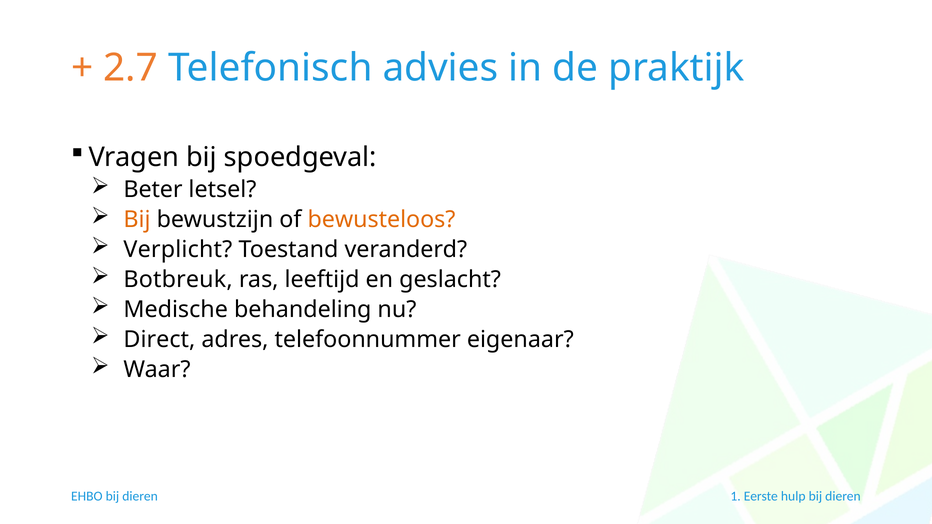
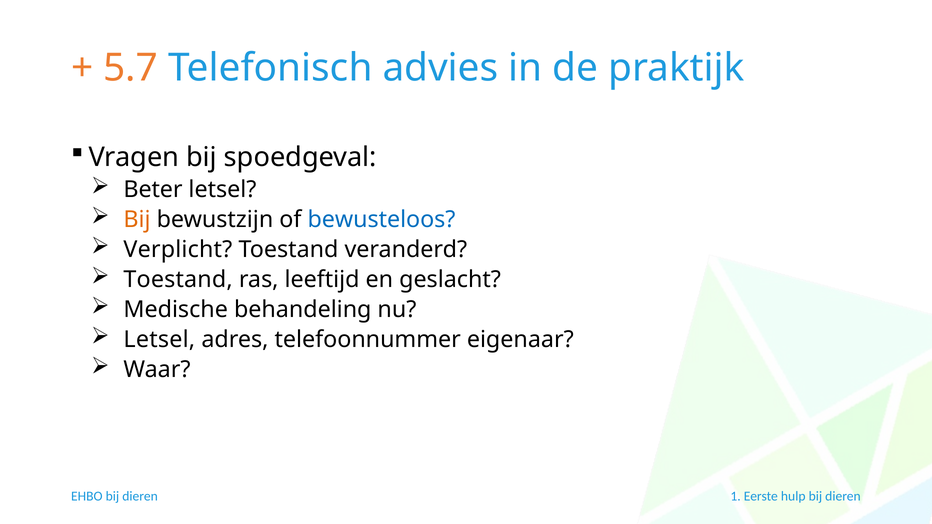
2.7: 2.7 -> 5.7 (131, 68)
bewusteloos colour: orange -> blue (381, 220)
Botbreuk: Botbreuk -> Toestand (178, 280)
Direct: Direct -> Letsel (159, 340)
